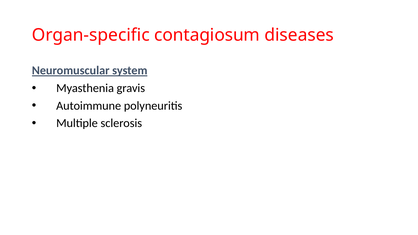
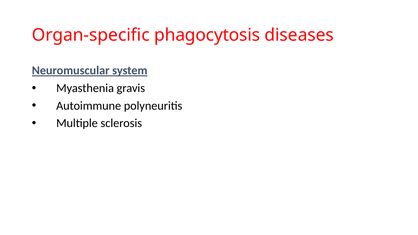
contagiosum: contagiosum -> phagocytosis (207, 35)
